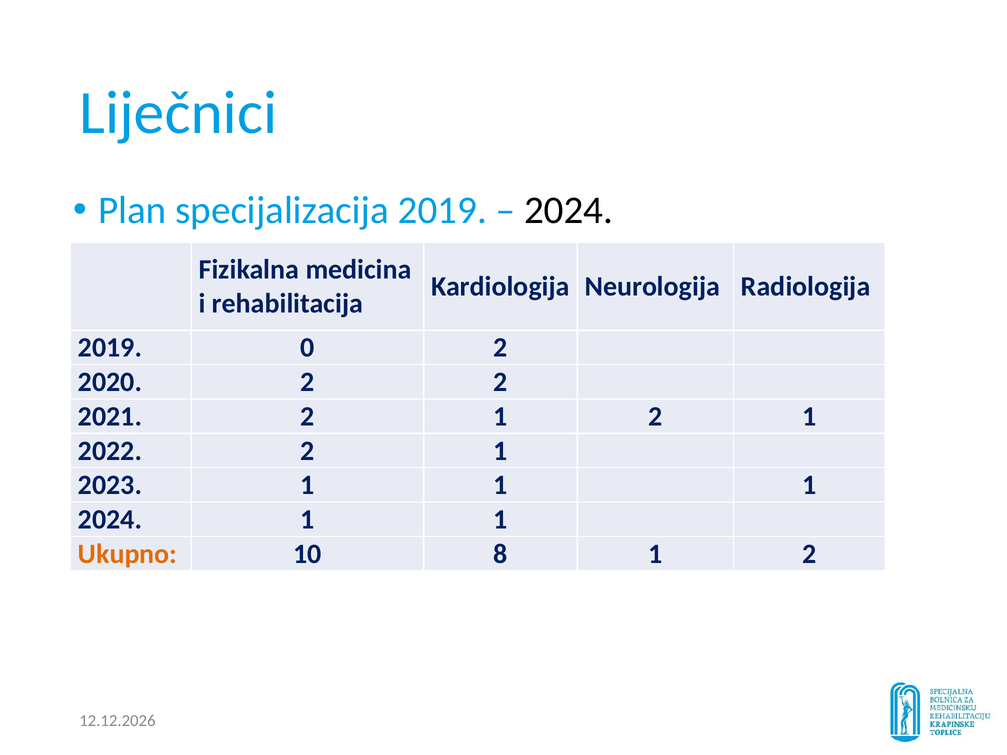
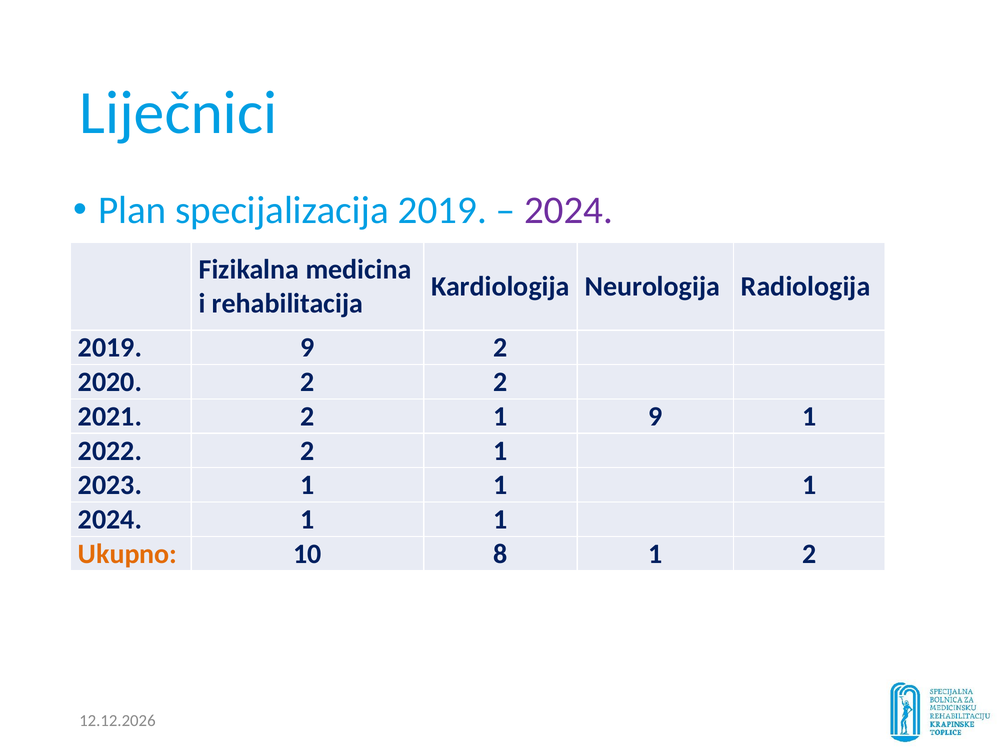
2024 colour: black -> purple (569, 211)
2019 0: 0 -> 9 (308, 348)
2 1 2: 2 -> 9 (655, 417)
